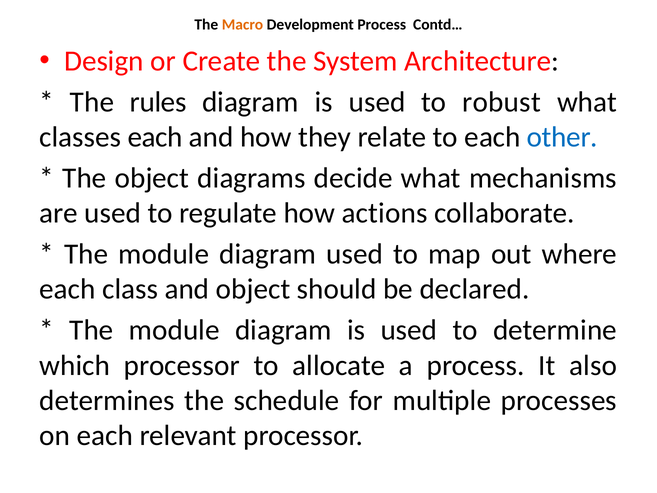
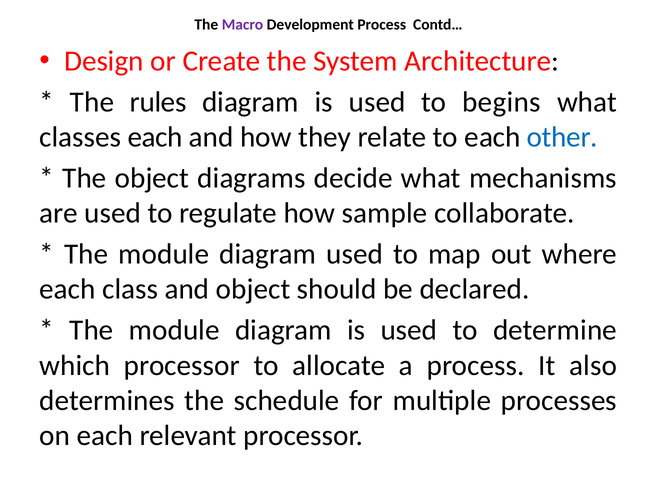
Macro colour: orange -> purple (242, 25)
robust: robust -> begins (502, 102)
actions: actions -> sample (385, 213)
